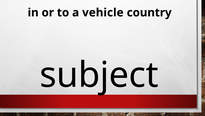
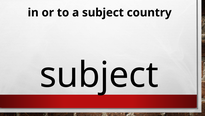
a vehicle: vehicle -> subject (103, 13)
